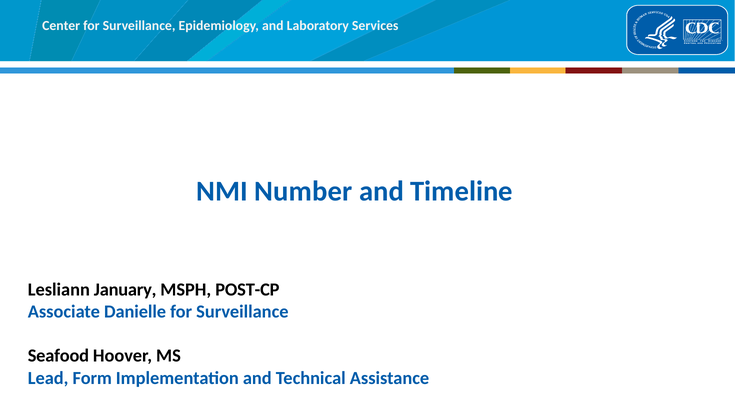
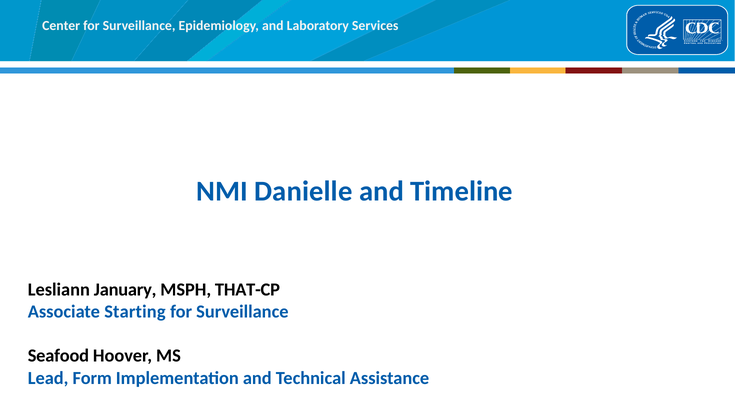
Number: Number -> Danielle (303, 191)
POST-CP: POST-CP -> THAT-CP (247, 289)
Danielle: Danielle -> Starting (135, 311)
